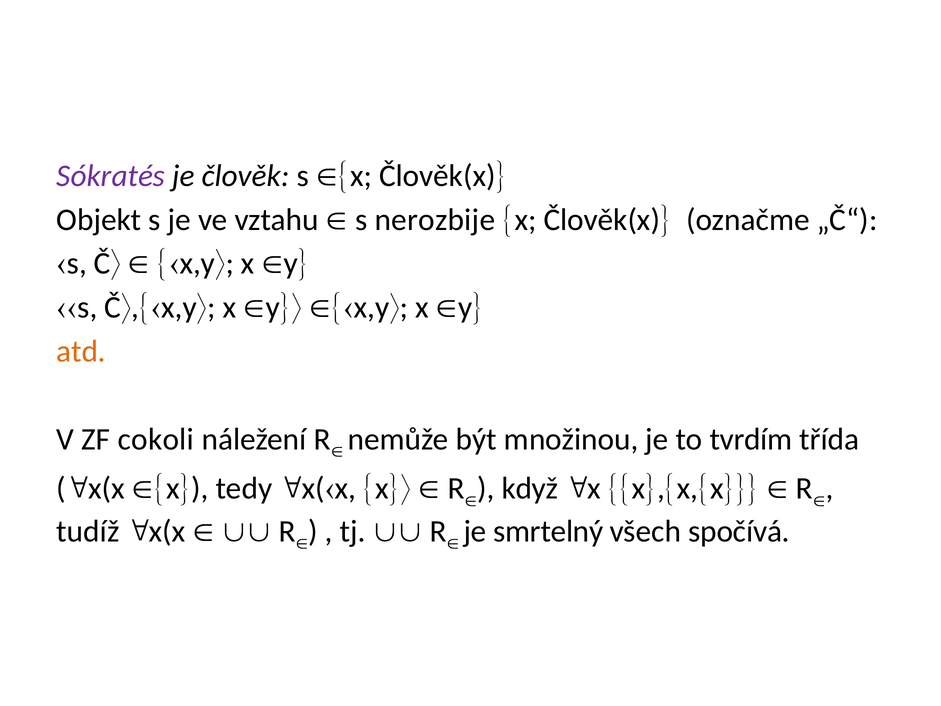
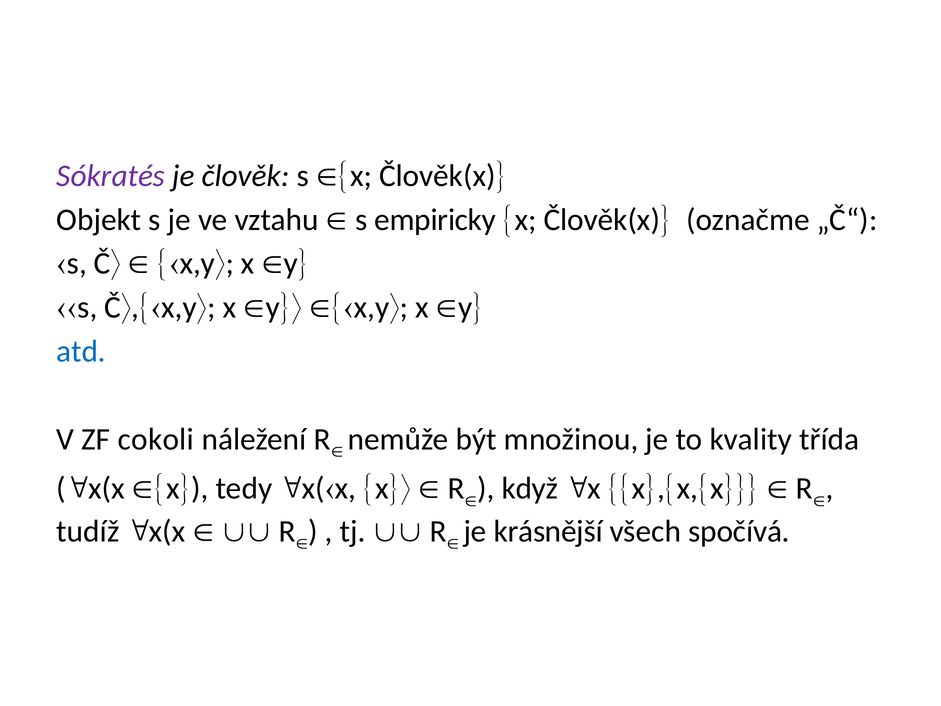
nerozbije: nerozbije -> empiricky (435, 220)
atd colour: orange -> blue (81, 351)
tvrdím: tvrdím -> kvality (751, 439)
smrtelný: smrtelný -> krásnější (548, 531)
